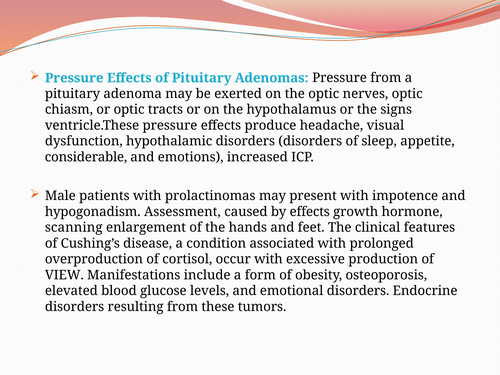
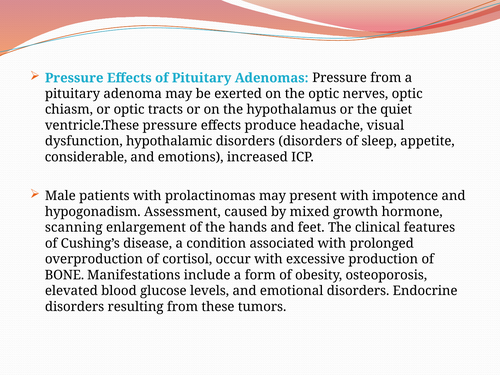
signs: signs -> quiet (396, 110)
by effects: effects -> mixed (310, 212)
VIEW: VIEW -> BONE (64, 275)
